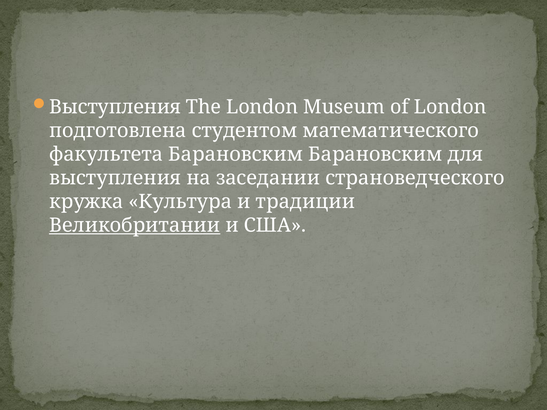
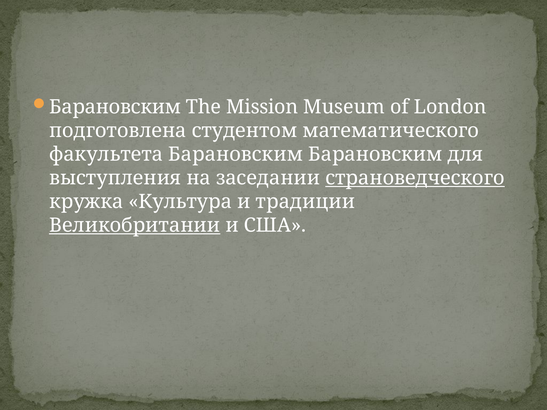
Выступления: Выступления -> Барановским (115, 107)
The London: London -> Mission (262, 107)
страноведческого underline: none -> present (415, 178)
